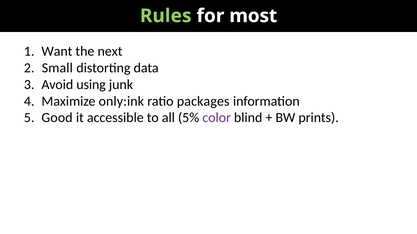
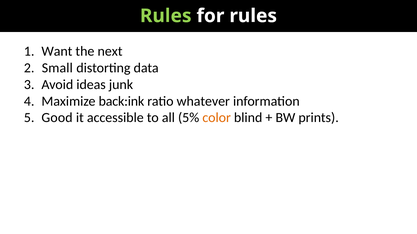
for most: most -> rules (253, 16)
using: using -> ideas (91, 85)
only:ink: only:ink -> back:ink (121, 101)
packages: packages -> whatever (203, 101)
color colour: purple -> orange (217, 118)
